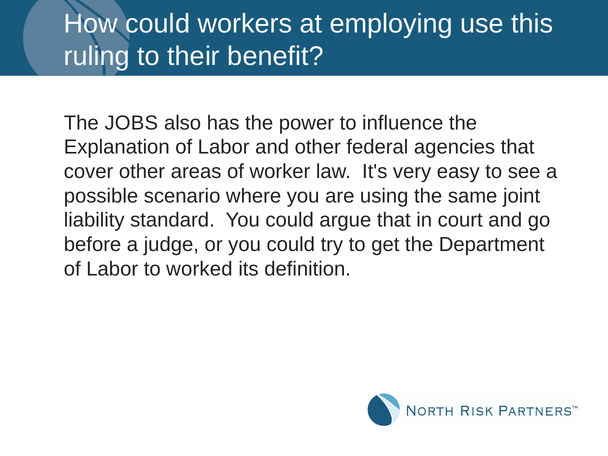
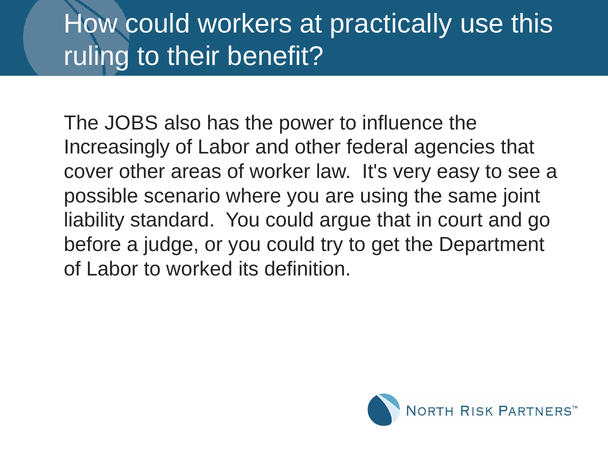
employing: employing -> practically (391, 24)
Explanation: Explanation -> Increasingly (117, 147)
